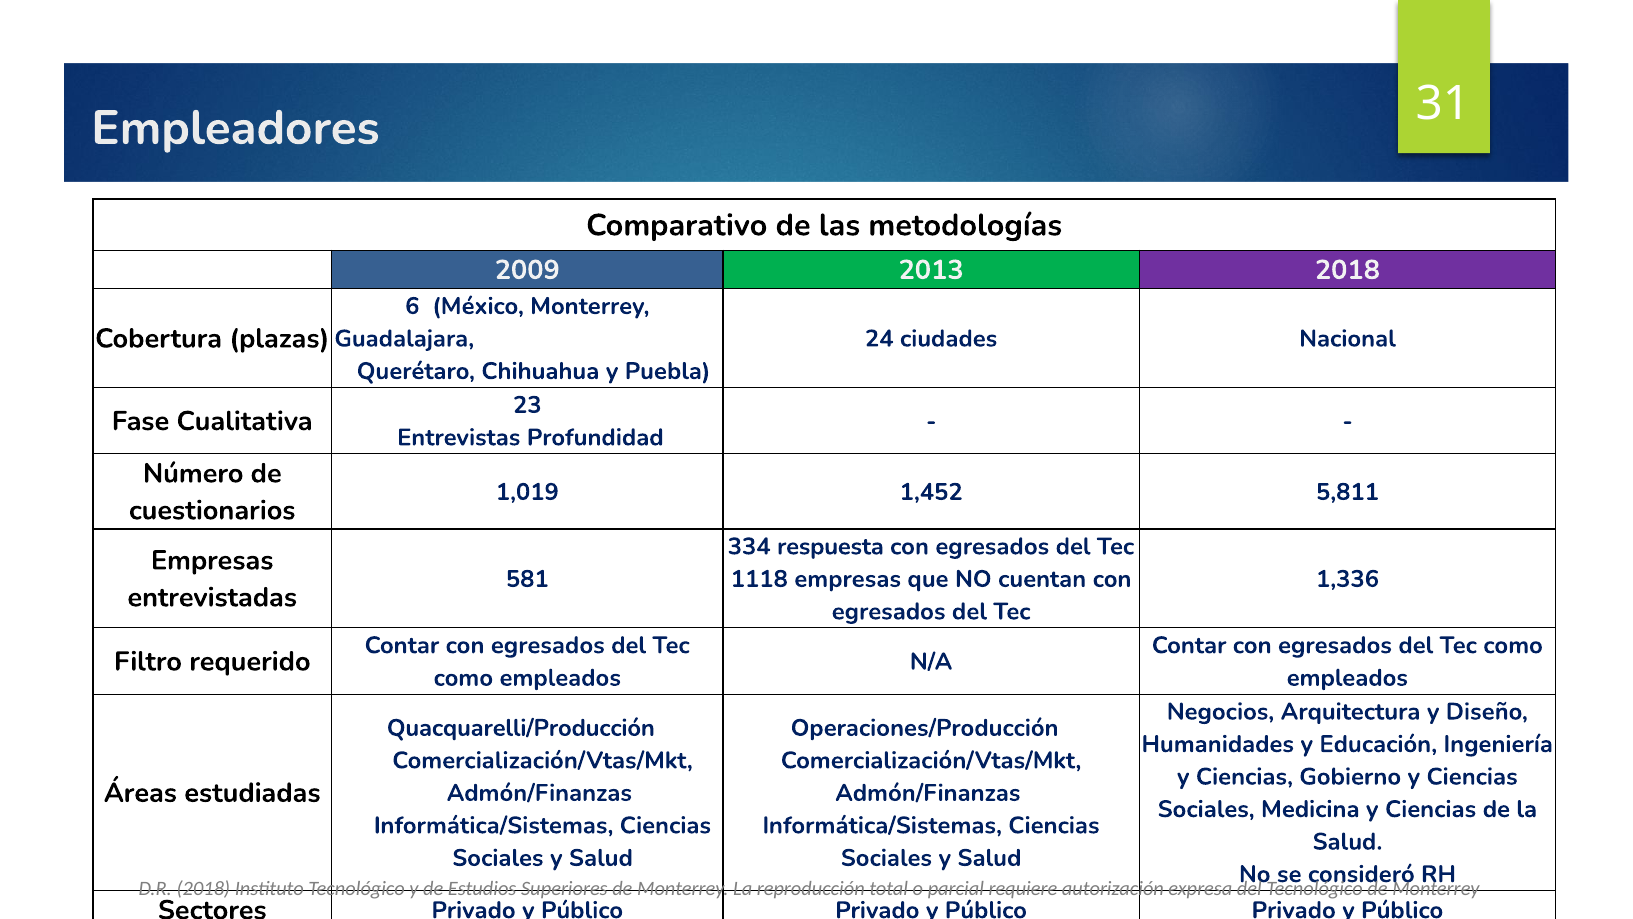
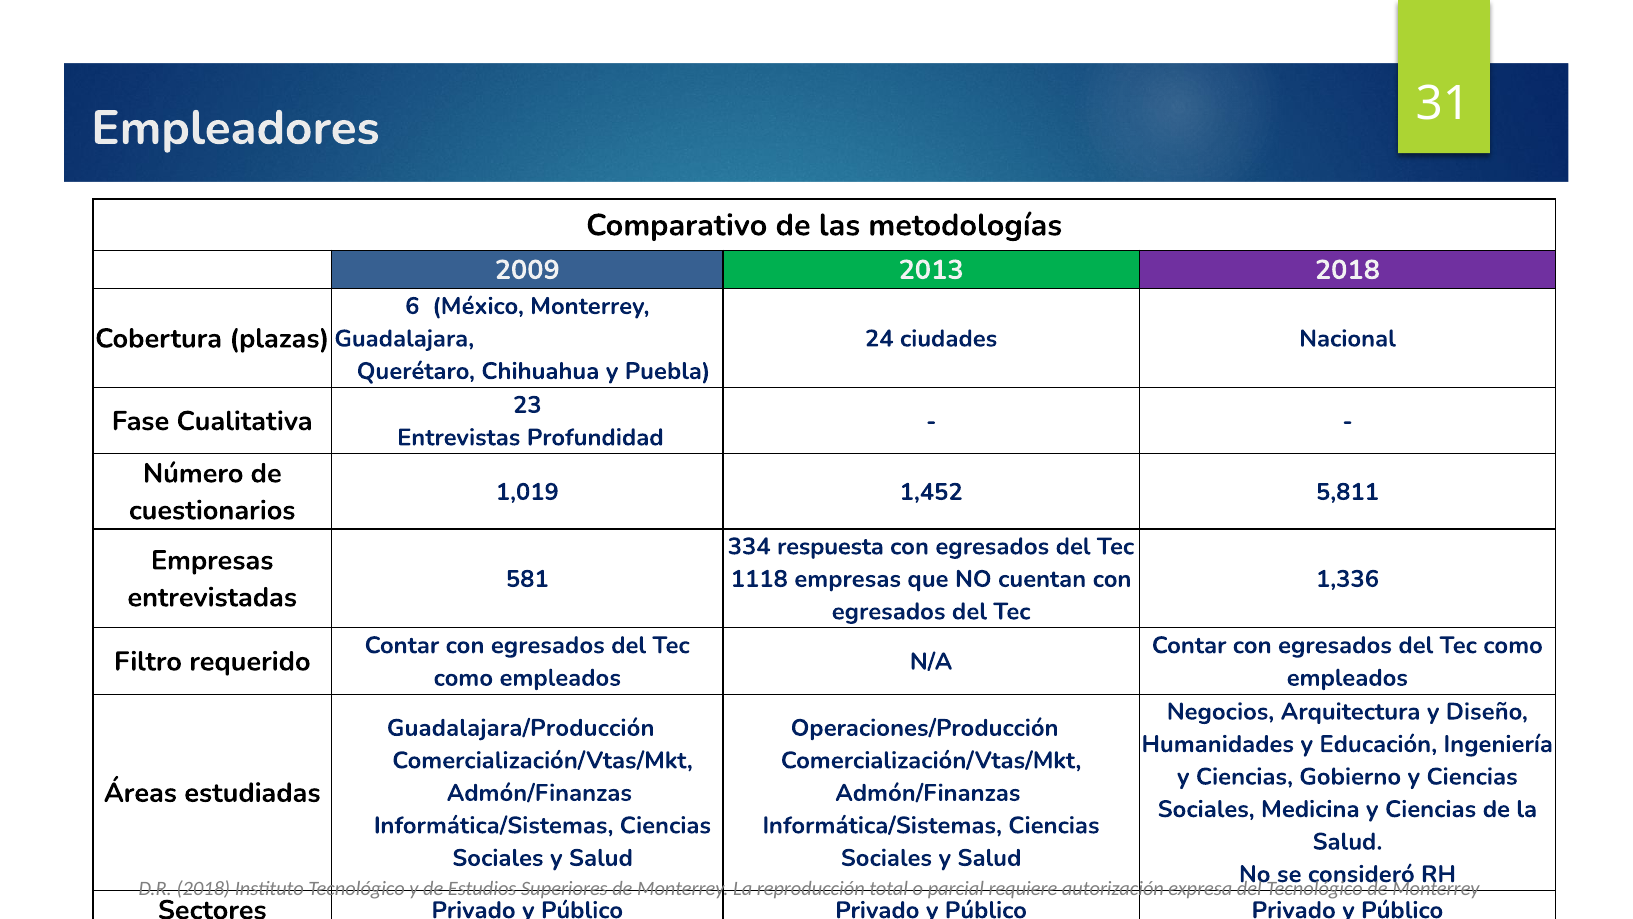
Quacquarelli/Producción: Quacquarelli/Producción -> Guadalajara/Producción (521, 728)
